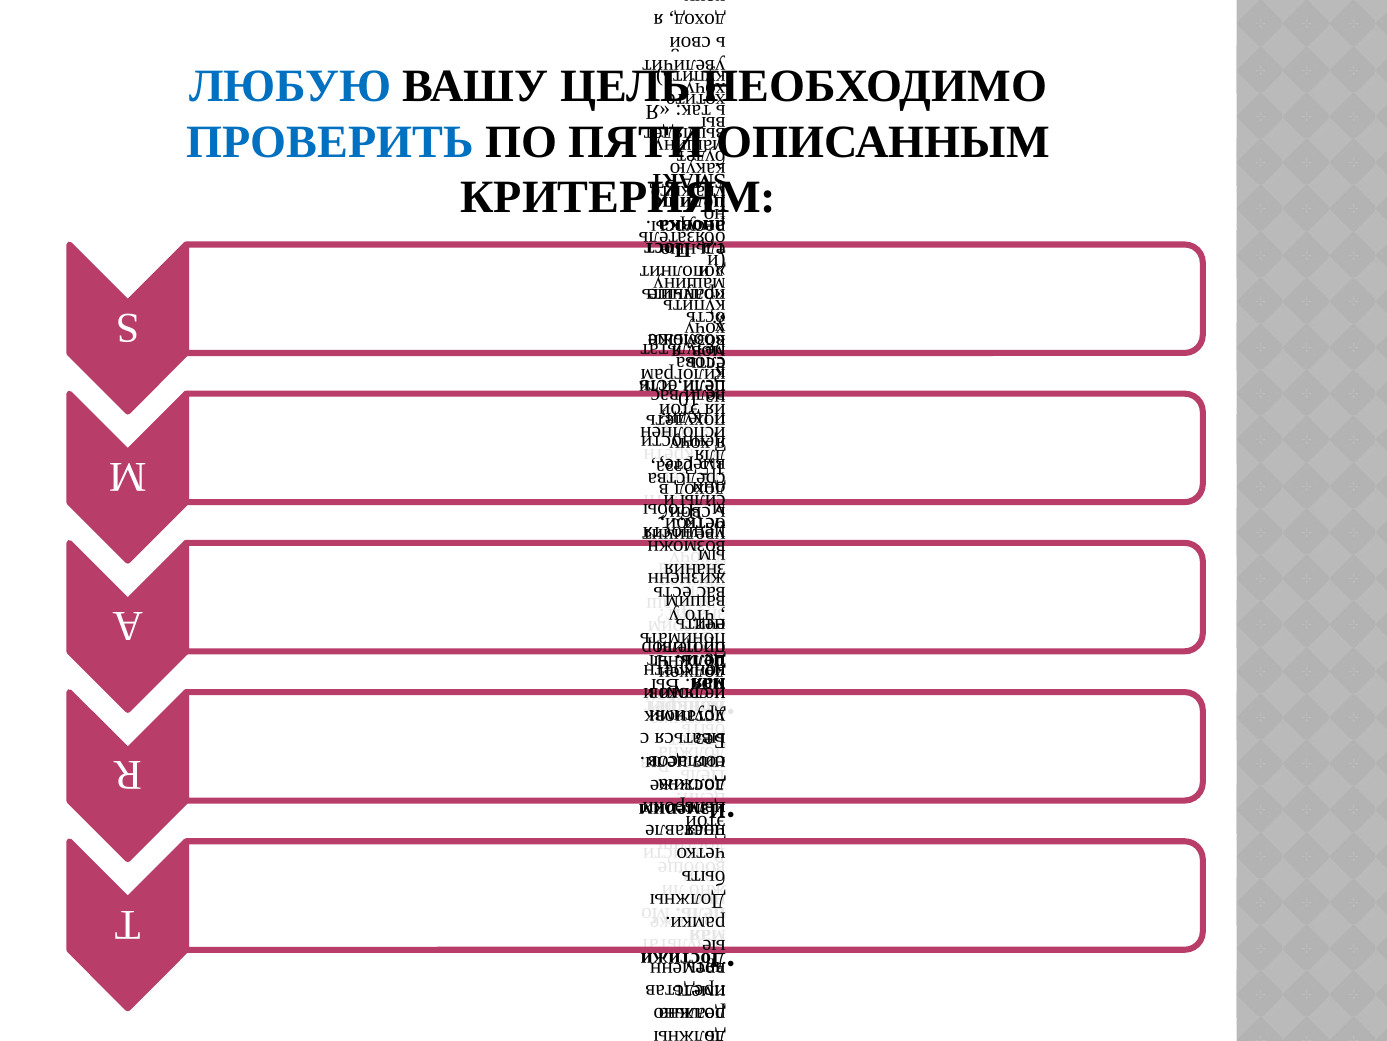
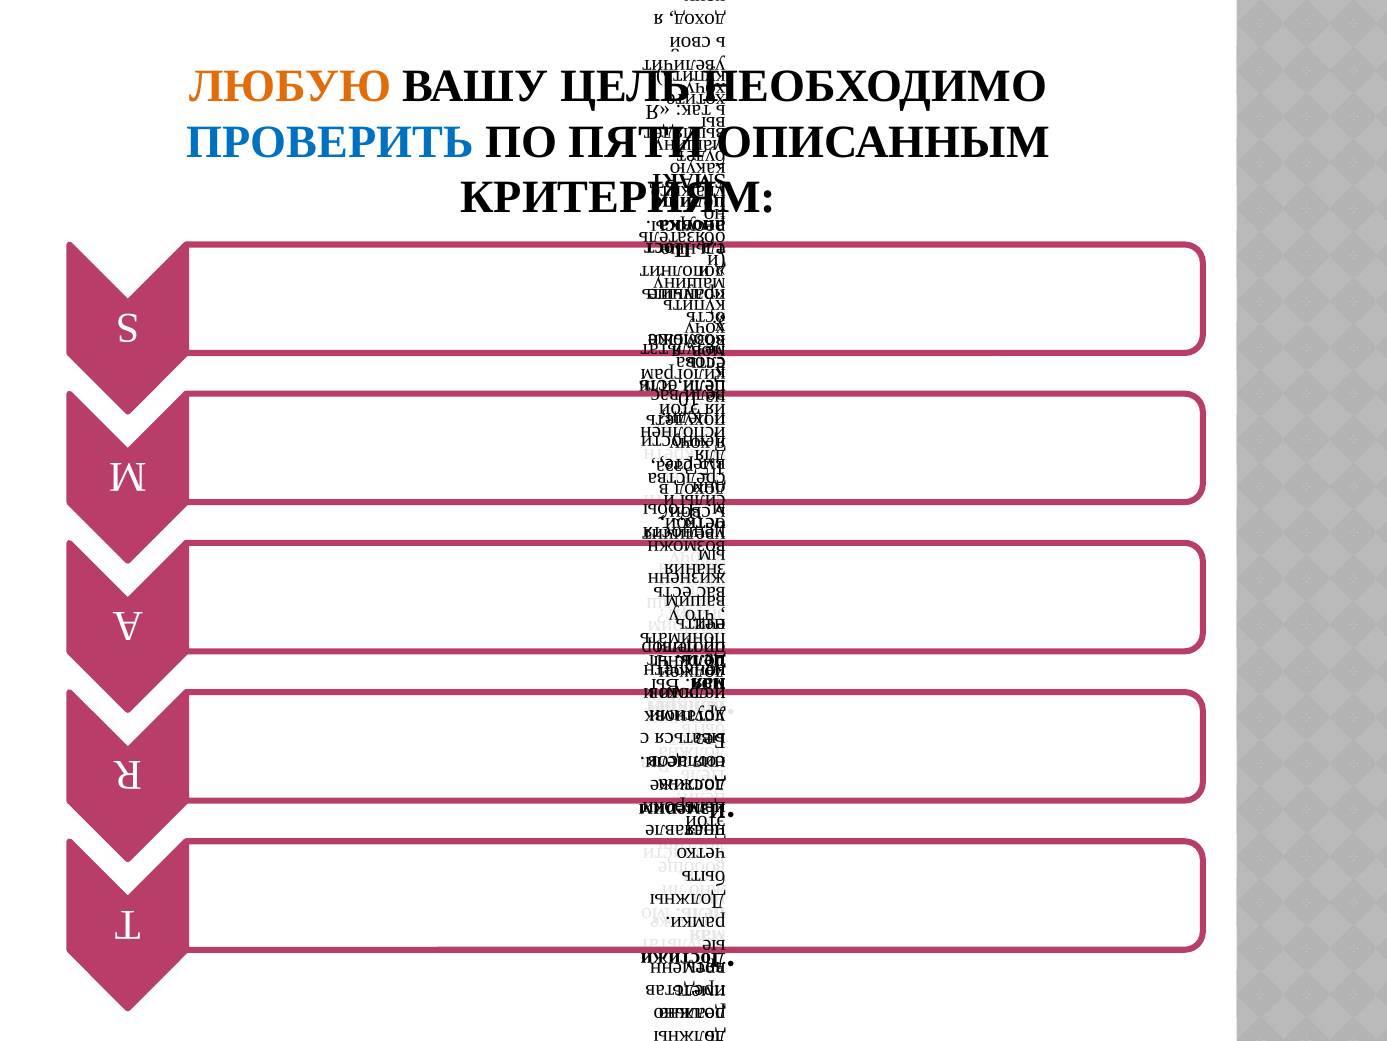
ЛЮБУЮ colour: blue -> orange (290, 86)
